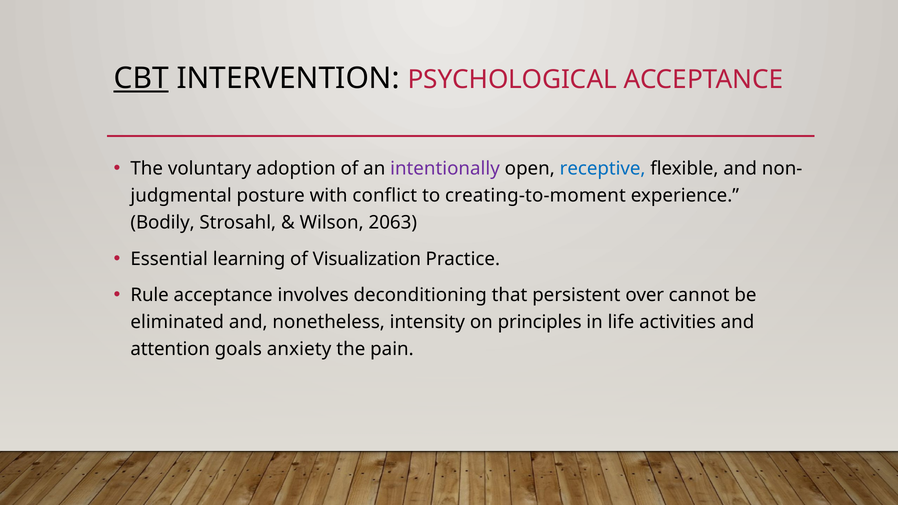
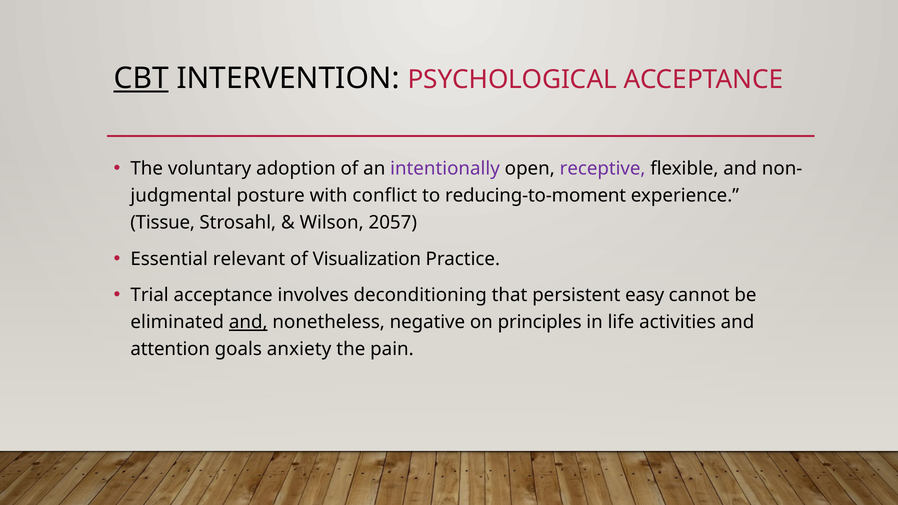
receptive colour: blue -> purple (603, 169)
creating-to-moment: creating-to-moment -> reducing-to-moment (536, 196)
Bodily: Bodily -> Tissue (163, 223)
2063: 2063 -> 2057 (393, 223)
learning: learning -> relevant (249, 259)
Rule: Rule -> Trial (150, 295)
over: over -> easy (645, 295)
and underline: none -> present (248, 322)
intensity: intensity -> negative (427, 322)
